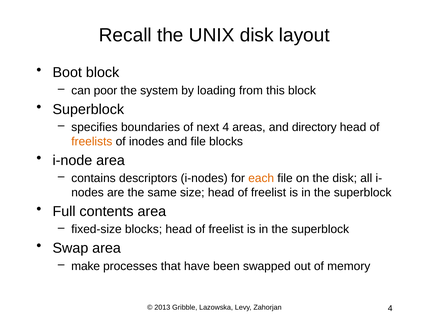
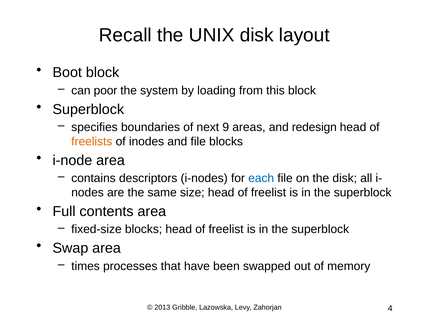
next 4: 4 -> 9 (226, 127)
directory: directory -> redesign (314, 127)
each colour: orange -> blue (261, 178)
make: make -> times (86, 266)
